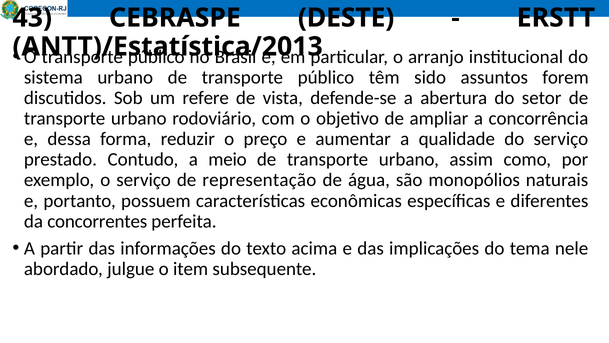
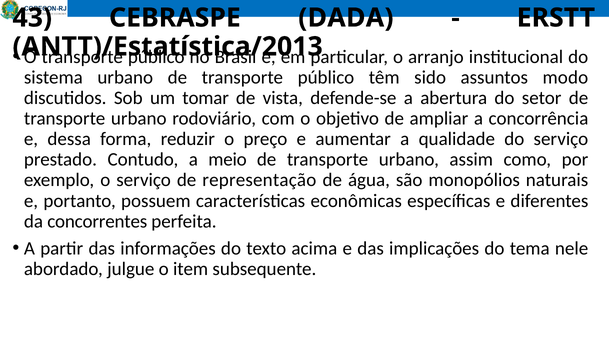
DESTE: DESTE -> DADA (346, 18)
forem: forem -> modo (565, 77)
refere: refere -> tomar (206, 98)
